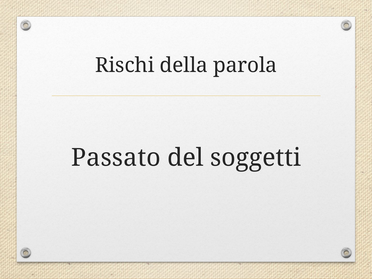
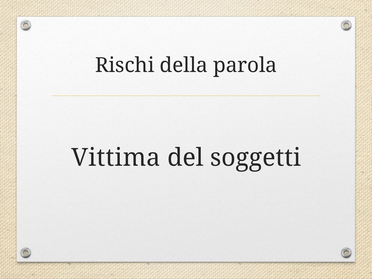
Passato: Passato -> Vittima (116, 158)
